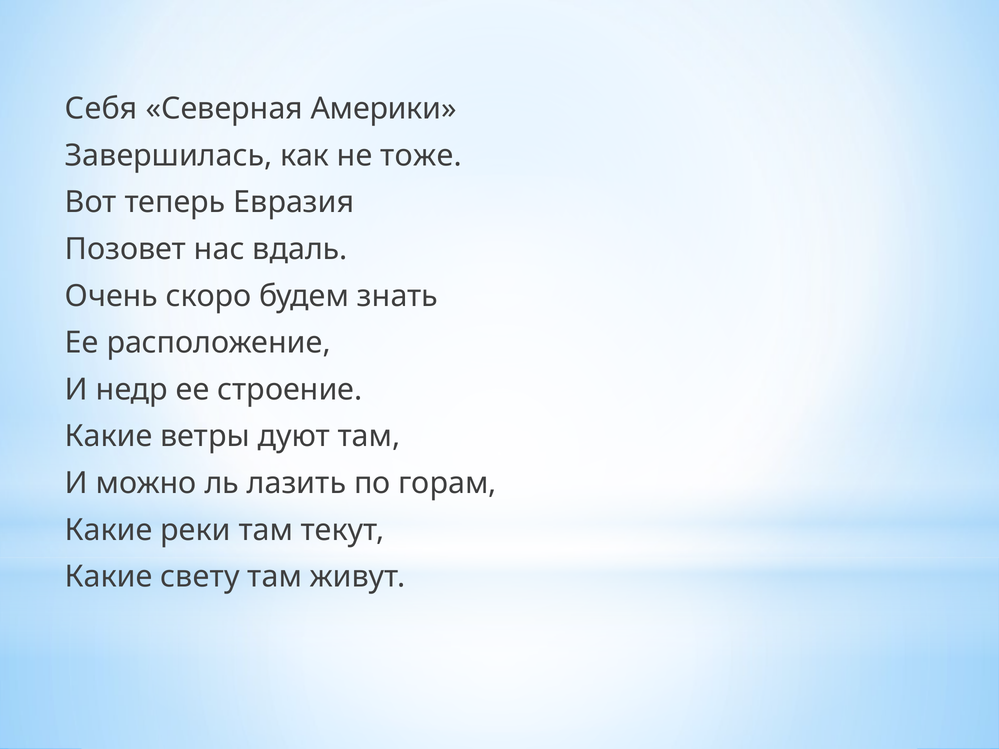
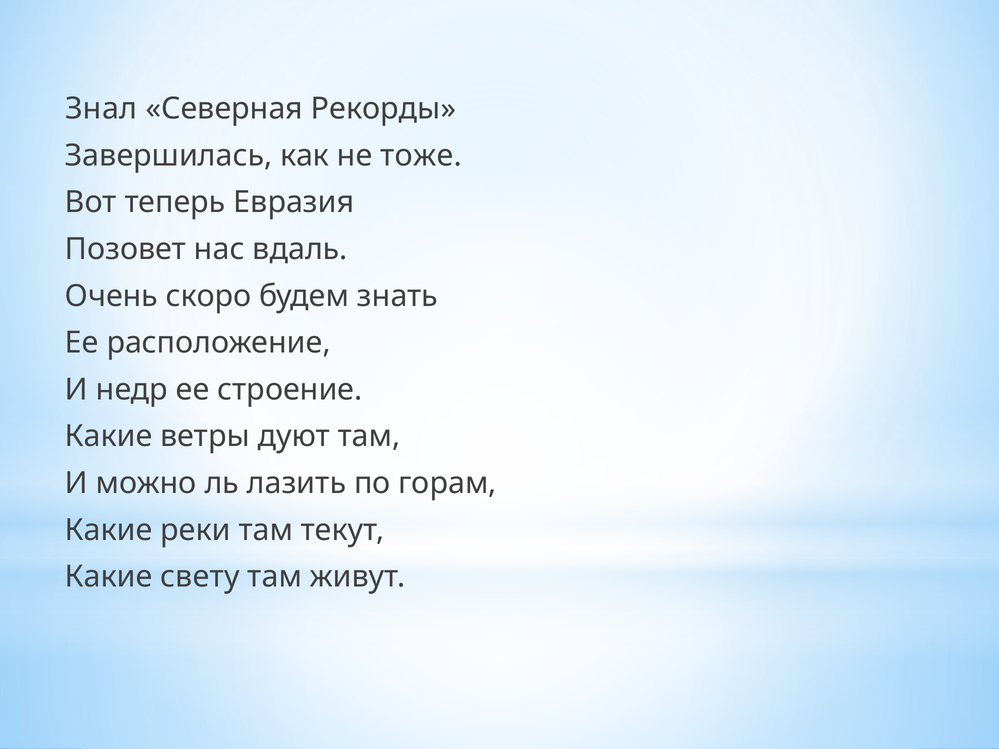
Себя: Себя -> Знал (101, 109)
Америки: Америки -> Рекорды (384, 109)
